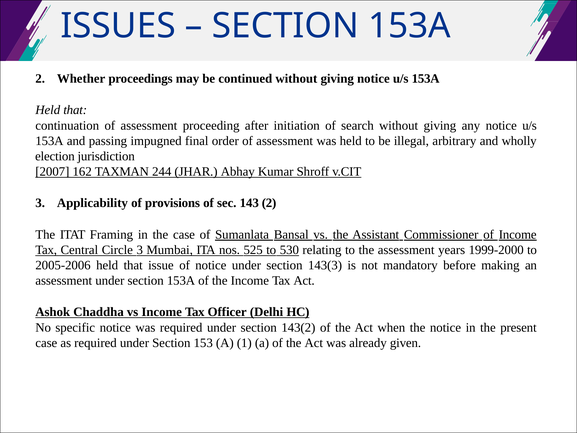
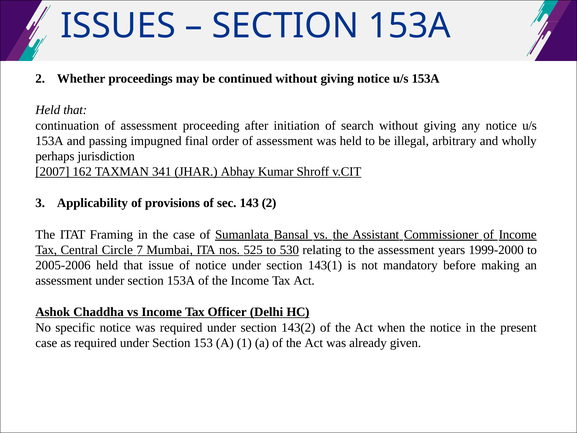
election: election -> perhaps (55, 156)
244: 244 -> 341 (162, 172)
Circle 3: 3 -> 7 (140, 250)
143(3: 143(3 -> 143(1 (325, 265)
